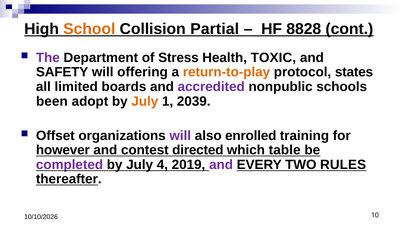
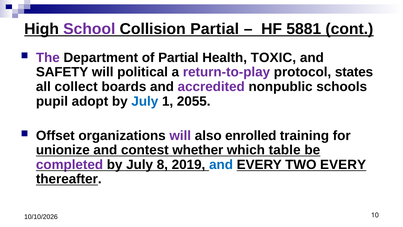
School colour: orange -> purple (89, 29)
8828: 8828 -> 5881 (304, 29)
of Stress: Stress -> Partial (178, 58)
offering: offering -> political (143, 72)
return-to-play colour: orange -> purple (226, 72)
limited: limited -> collect (76, 87)
been: been -> pupil (52, 101)
July colour: orange -> blue (145, 101)
2039: 2039 -> 2055 (194, 101)
however: however -> unionize (63, 150)
directed: directed -> whether (198, 150)
4: 4 -> 8 (162, 164)
and colour: purple -> blue (221, 164)
TWO RULES: RULES -> EVERY (343, 164)
